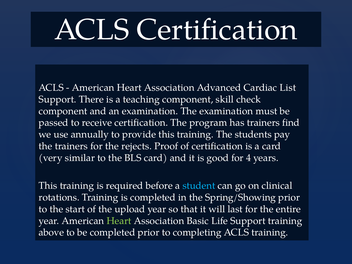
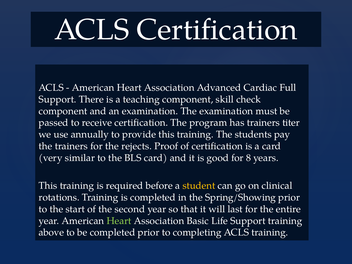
List: List -> Full (288, 88)
find: find -> titer (291, 123)
4: 4 -> 8 (248, 158)
student colour: light blue -> yellow (199, 186)
upload: upload -> second (130, 209)
